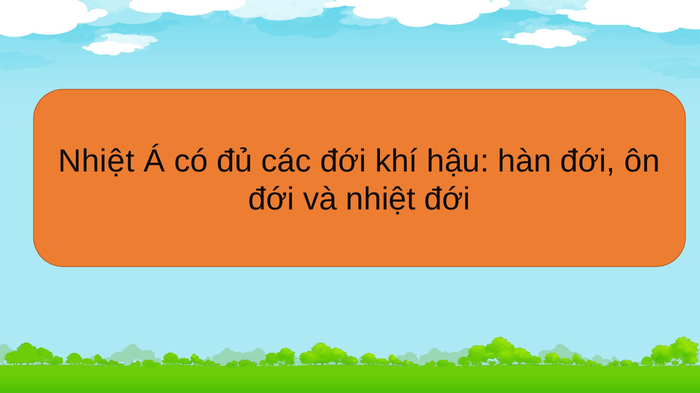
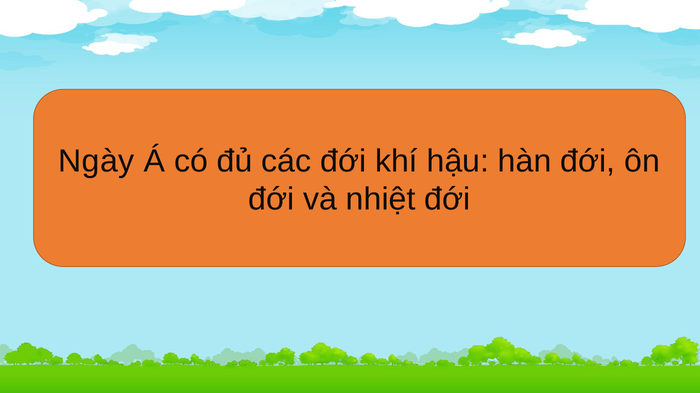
Nhiệt: Nhiệt -> Ngày (96, 161)
